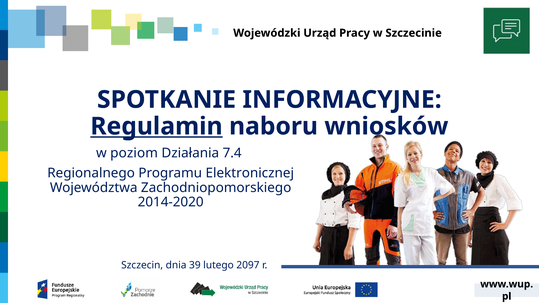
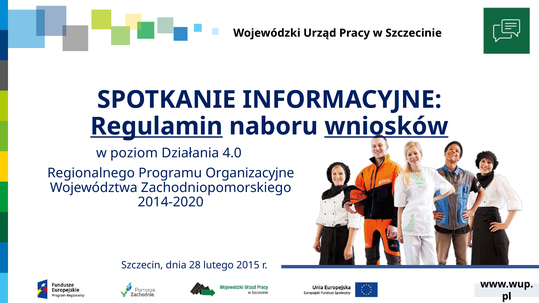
wniosków underline: none -> present (386, 126)
7.4: 7.4 -> 4.0 (232, 153)
Elektronicznej: Elektronicznej -> Organizacyjne (250, 173)
39: 39 -> 28 (195, 265)
2097: 2097 -> 2015 (248, 265)
